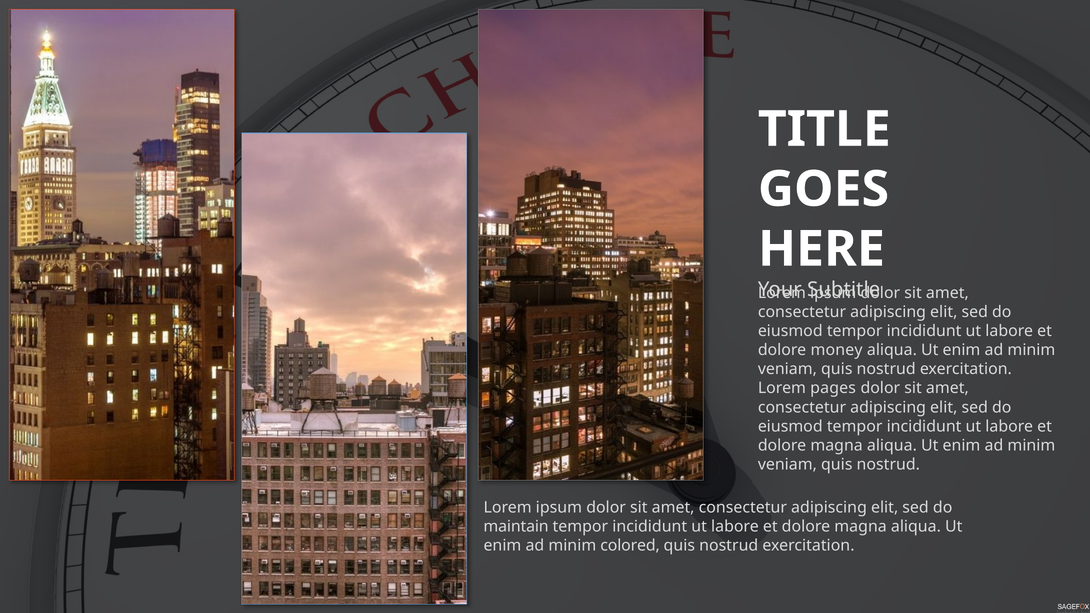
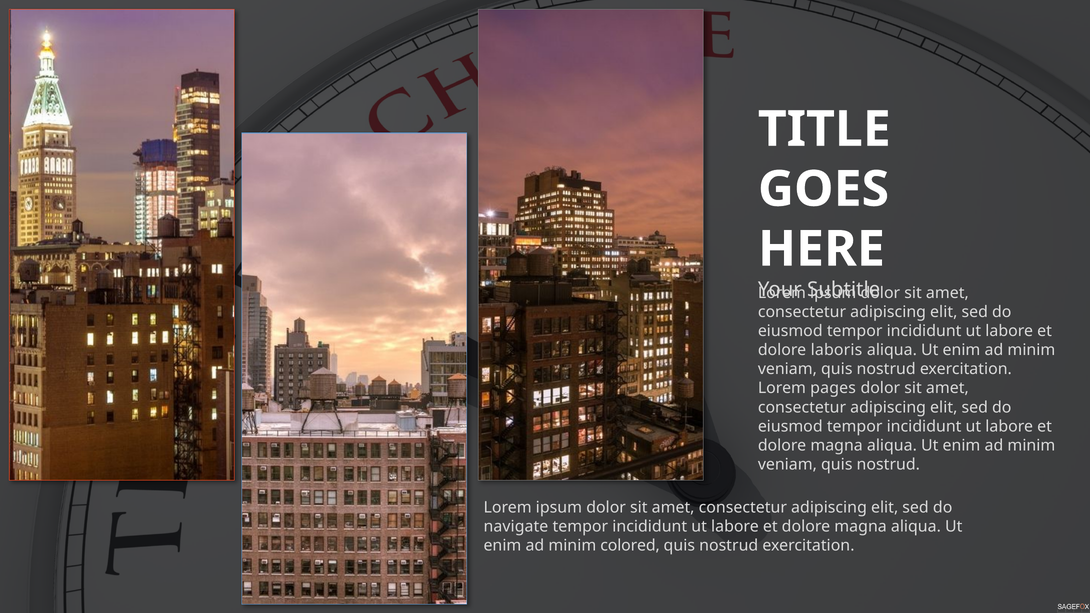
money: money -> laboris (837, 350)
maintain: maintain -> navigate (516, 527)
